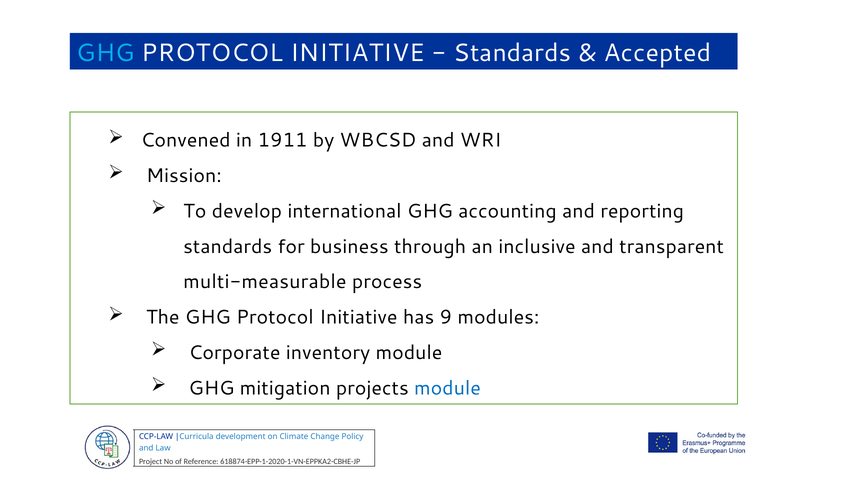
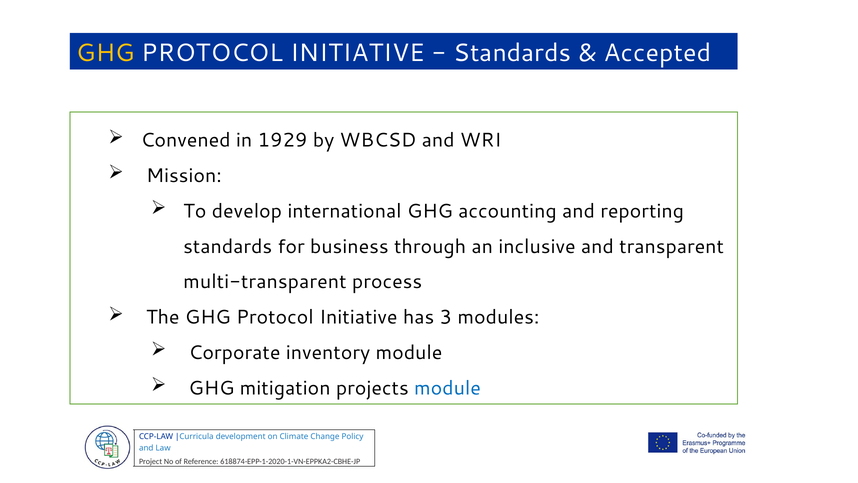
GHG colour: light blue -> yellow (105, 53)
1911: 1911 -> 1929 (283, 140)
multi-measurable: multi-measurable -> multi-transparent (265, 282)
9: 9 -> 3 (446, 317)
